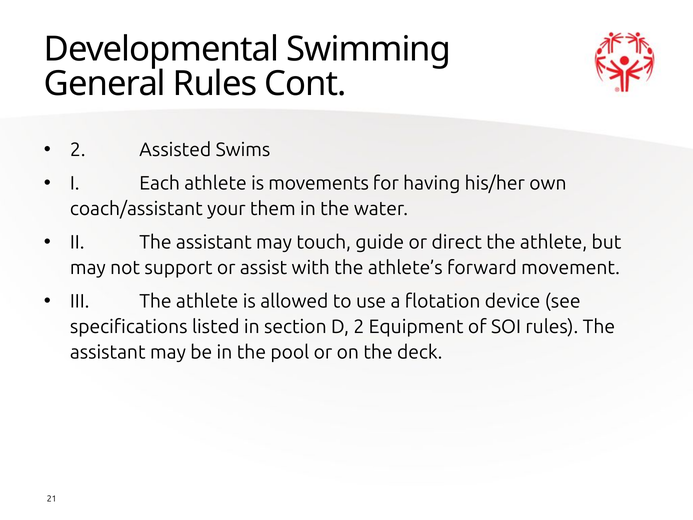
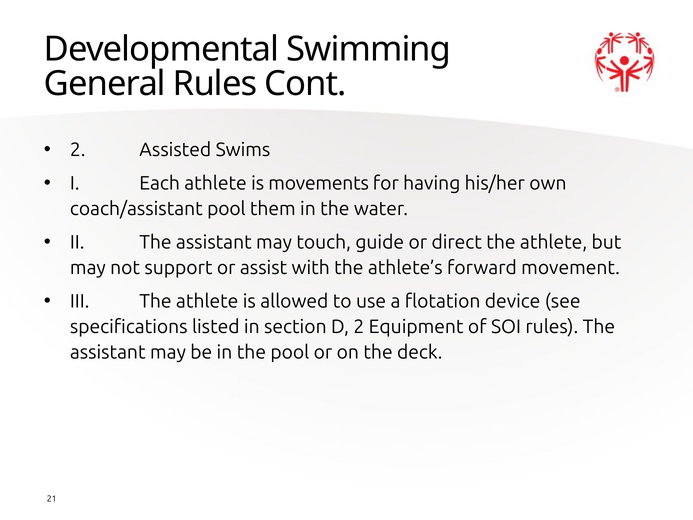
coach/assistant your: your -> pool (226, 209)
